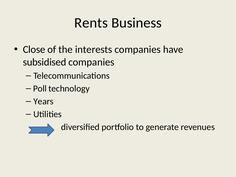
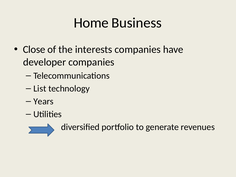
Rents: Rents -> Home (91, 23)
subsidised: subsidised -> developer (45, 62)
Poll: Poll -> List (40, 89)
